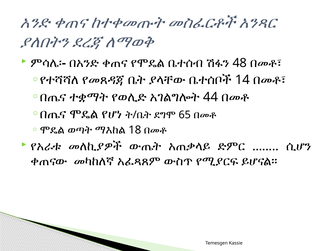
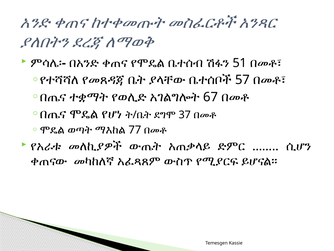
48: 48 -> 51 (240, 63)
14: 14 -> 57 (242, 80)
44: 44 -> 67 (211, 97)
65: 65 -> 37 (185, 115)
18: 18 -> 77 (135, 130)
